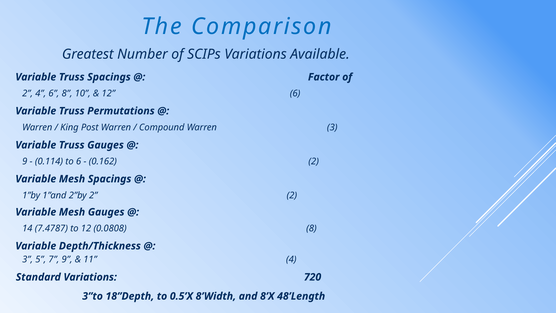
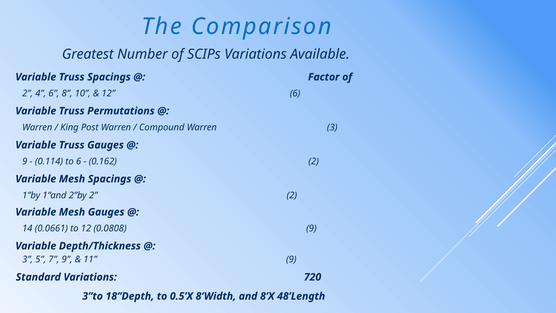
7.4787: 7.4787 -> 0.0661 (51, 228)
0.0808 8: 8 -> 9 (311, 228)
11 4: 4 -> 9 (291, 259)
